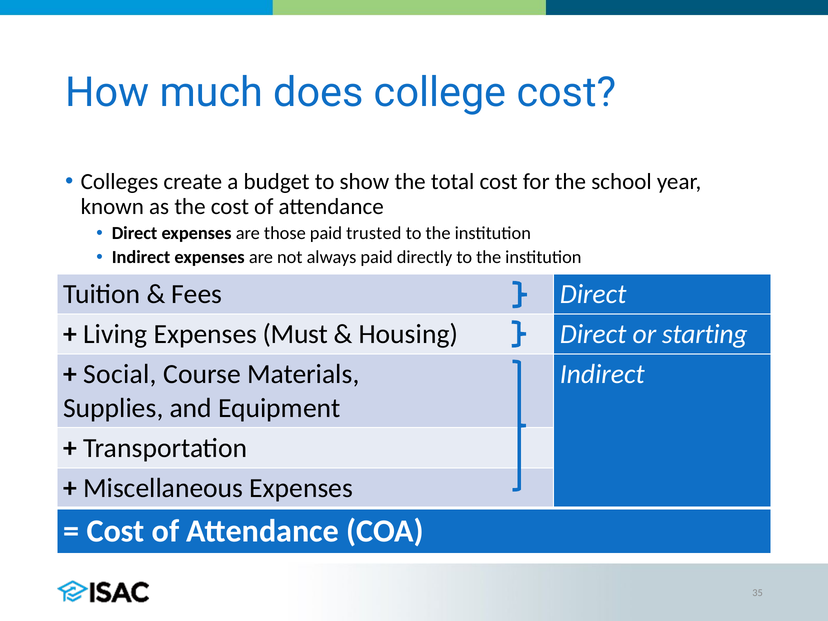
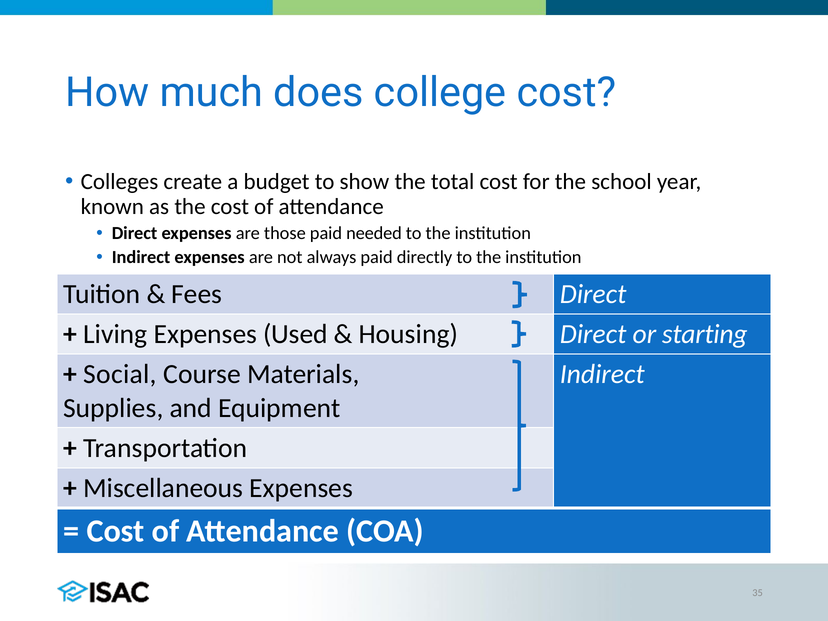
trusted: trusted -> needed (374, 233)
Must: Must -> Used (295, 334)
